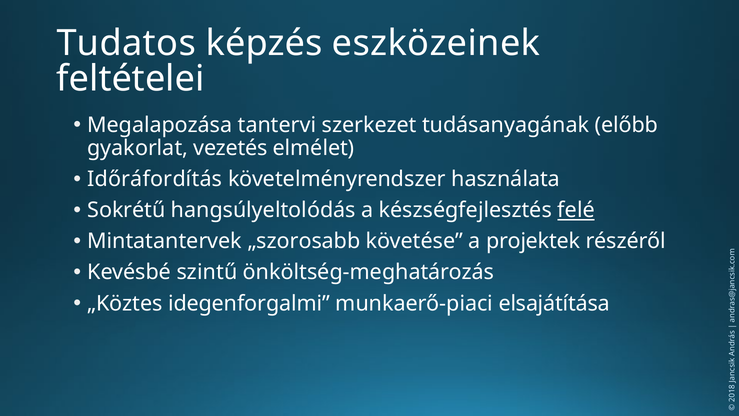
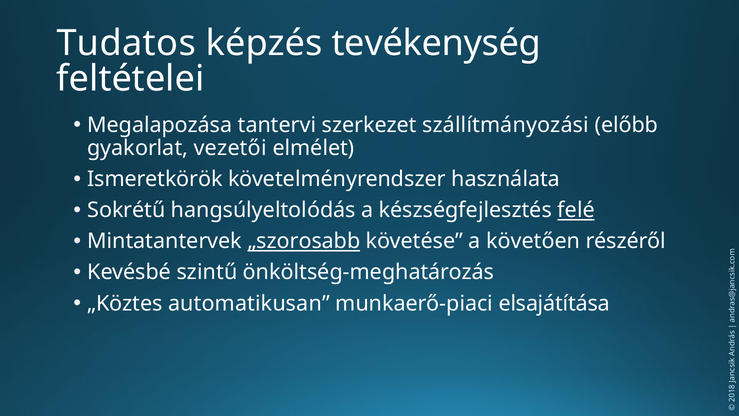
eszközeinek: eszközeinek -> tevékenység (436, 43)
tudásanyagának: tudásanyagának -> szállítmányozási (506, 125)
vezetés: vezetés -> vezetői (230, 148)
Időráfordítás: Időráfordítás -> Ismeretkörök (155, 179)
„szorosabb underline: none -> present (304, 241)
projektek: projektek -> követően (533, 241)
idegenforgalmi: idegenforgalmi -> automatikusan (249, 303)
